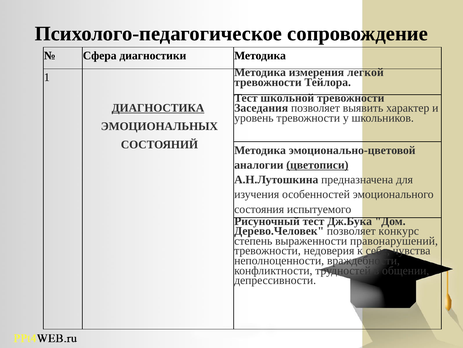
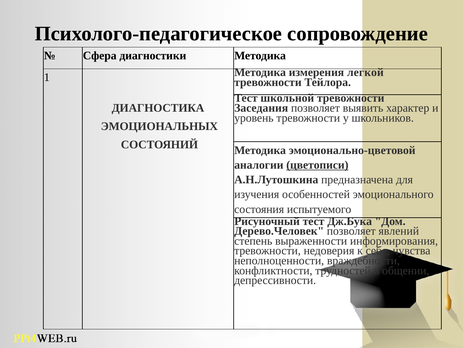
ДИАГНОСТИКА underline: present -> none (158, 108)
конкурс: конкурс -> явлений (399, 231)
правонарушений: правонарушений -> информирования (394, 240)
